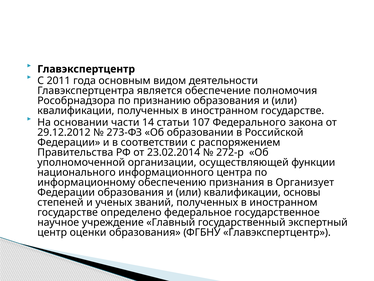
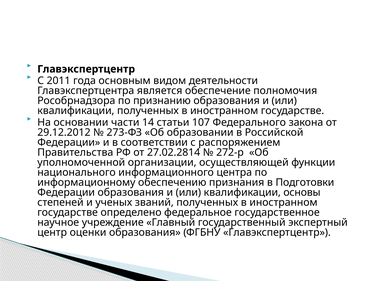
23.02.2014: 23.02.2014 -> 27.02.2814 (174, 152)
Организует: Организует -> Подготовки (305, 182)
